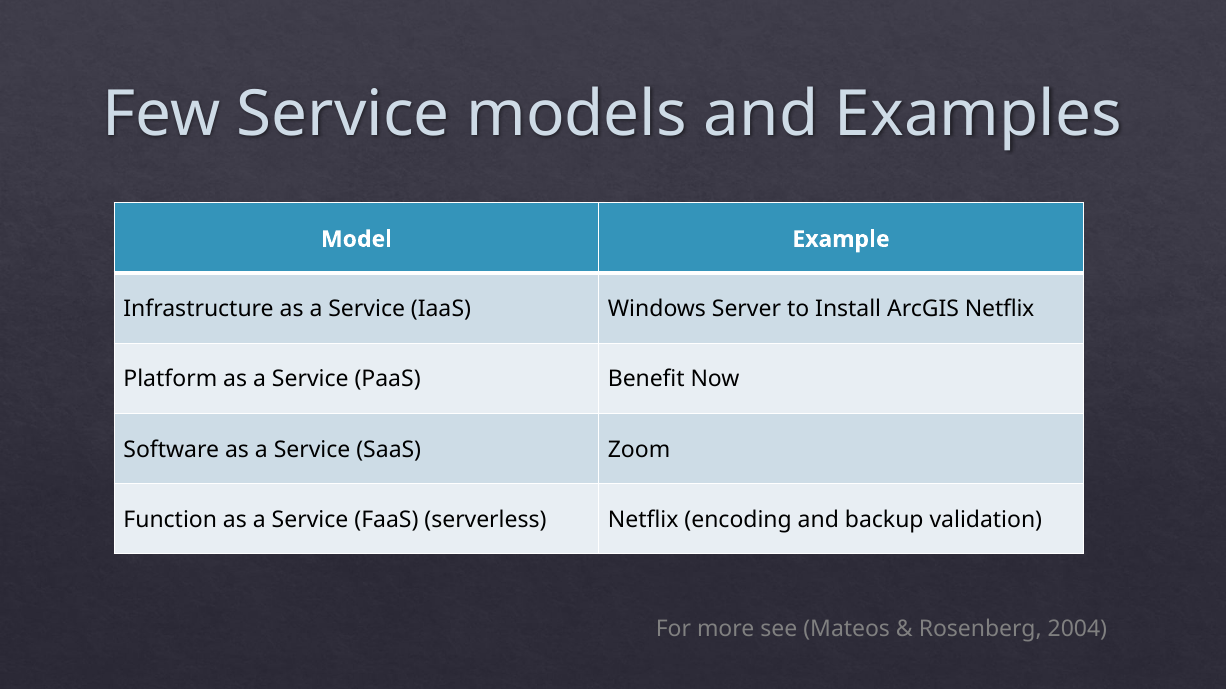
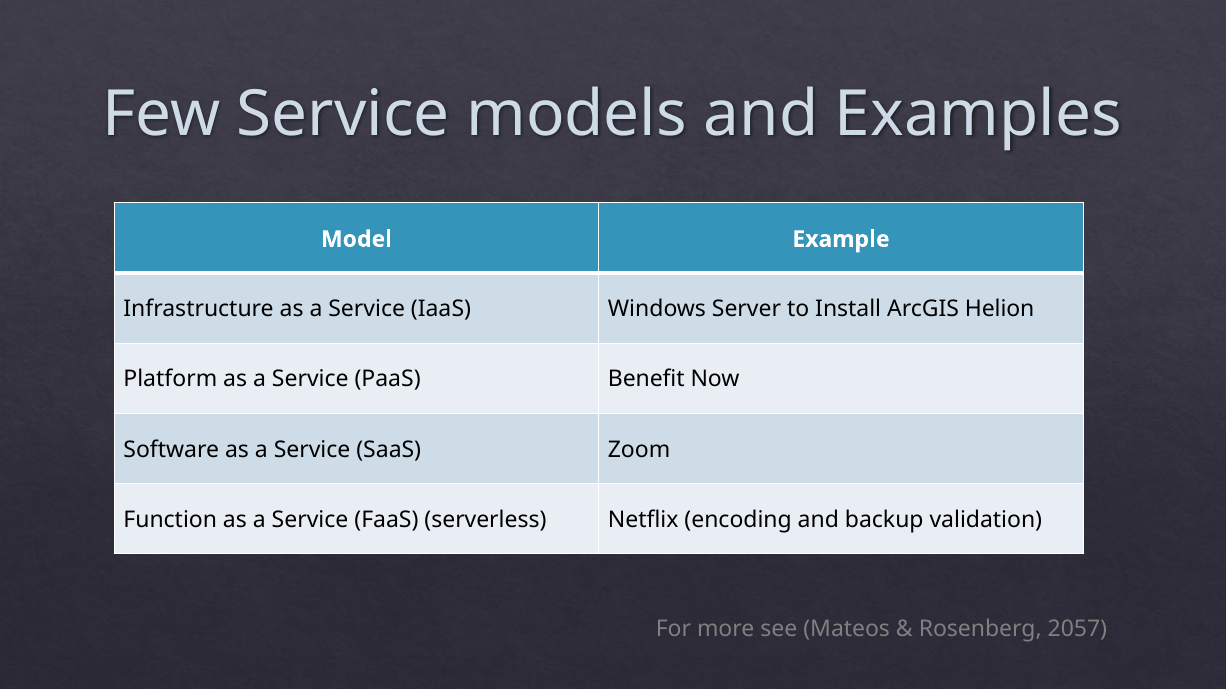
ArcGIS Netflix: Netflix -> Helion (1000, 310)
2004: 2004 -> 2057 (1077, 630)
